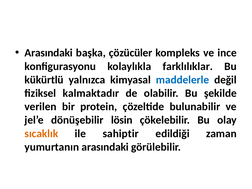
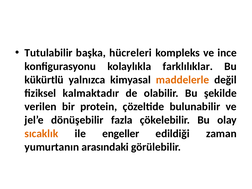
Arasındaki: Arasındaki -> Tutulabilir (49, 53)
çözücüler: çözücüler -> hücreleri (131, 53)
maddelerle colour: blue -> orange (183, 80)
lösin: lösin -> fazla (122, 120)
sahiptir: sahiptir -> engeller (121, 134)
